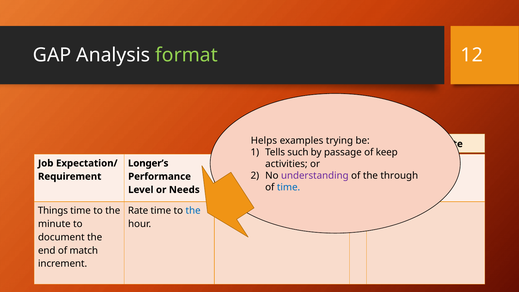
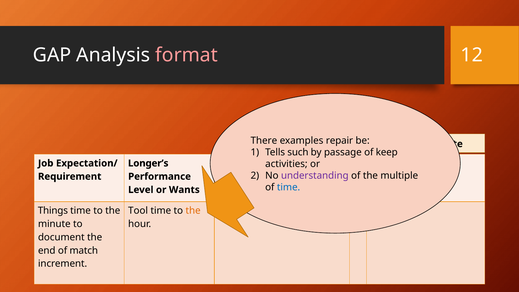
format colour: light green -> pink (187, 55)
Helps: Helps -> There (264, 141)
trying: trying -> repair (340, 141)
through: through -> multiple (399, 176)
Needs: Needs -> Wants (184, 190)
Rate: Rate -> Tool (138, 211)
the colour: blue -> orange (193, 211)
